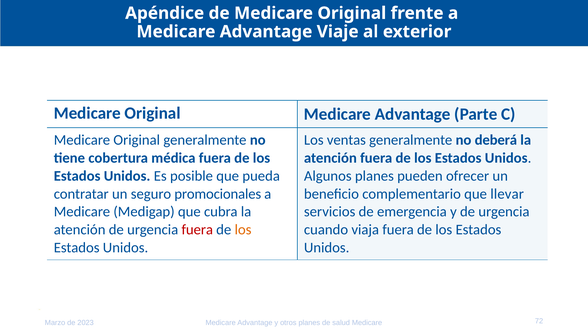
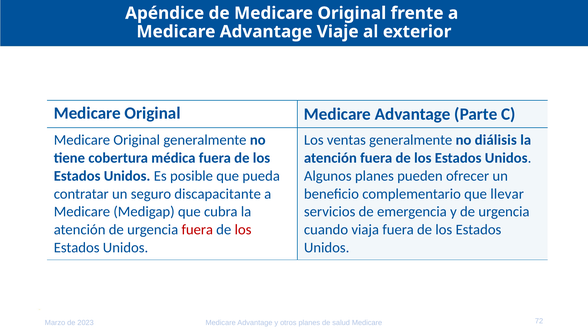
deberá: deberá -> diálisis (496, 140)
promocionales: promocionales -> discapacitante (218, 194)
los colour: orange -> red (243, 230)
